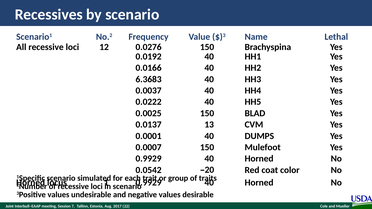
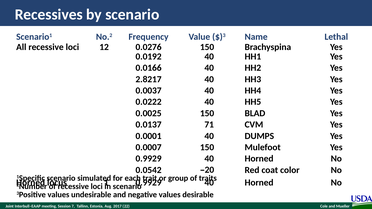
6.3683: 6.3683 -> 2.8217 (149, 79)
13: 13 -> 71 (209, 125)
